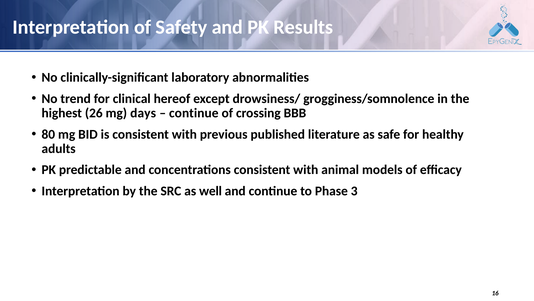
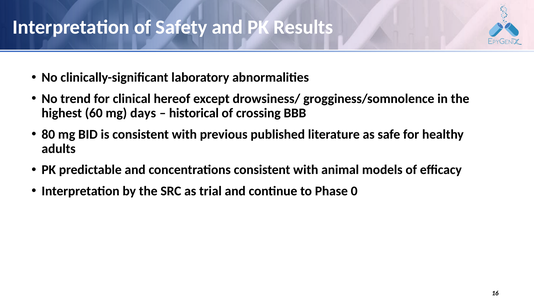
26: 26 -> 60 (94, 113)
continue: continue -> historical (194, 113)
well: well -> trial (210, 191)
3: 3 -> 0 (354, 191)
